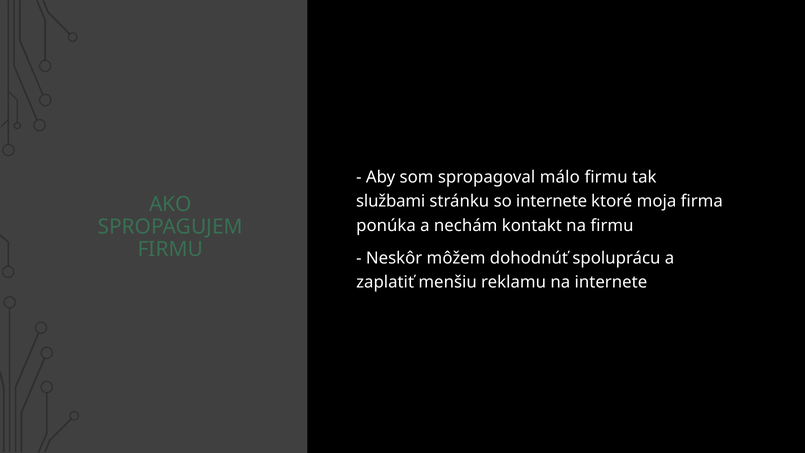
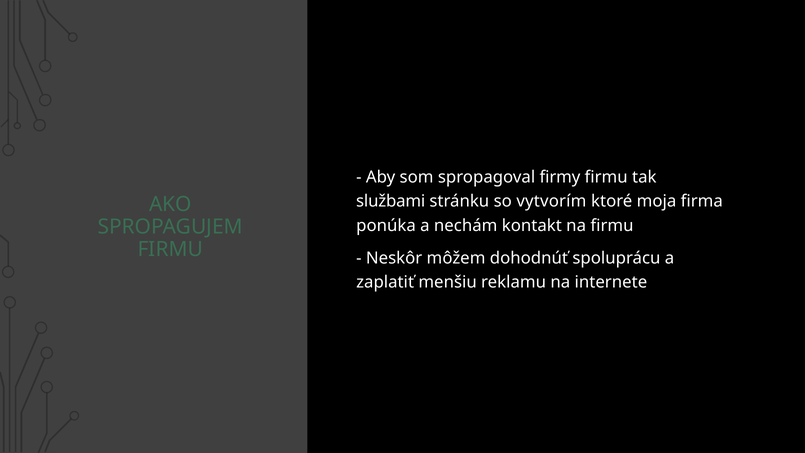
málo: málo -> firmy (560, 177)
so internete: internete -> vytvorím (551, 201)
